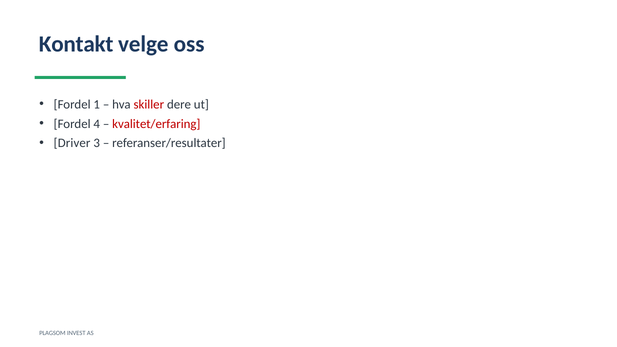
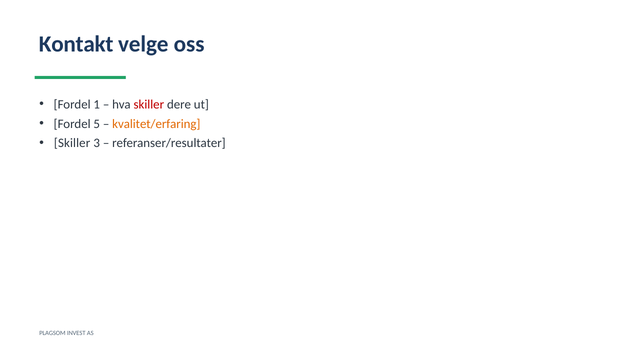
4: 4 -> 5 (97, 124)
kvalitet/erfaring colour: red -> orange (156, 124)
Driver: Driver -> Skiller (72, 143)
